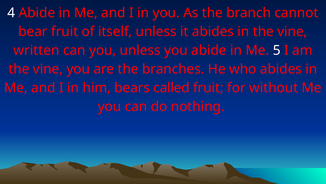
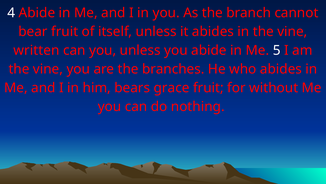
called: called -> grace (172, 88)
